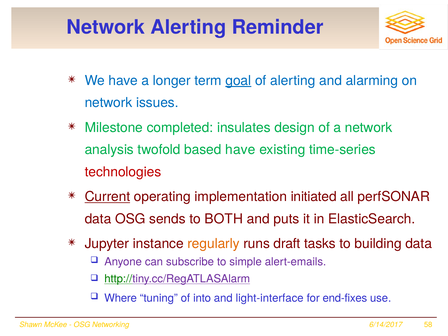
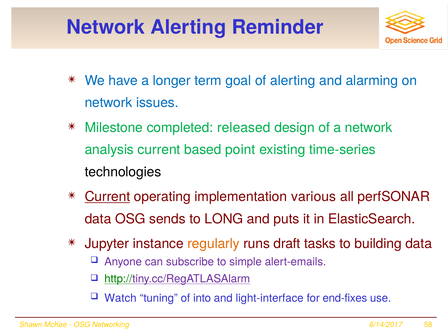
goal underline: present -> none (238, 81)
insulates: insulates -> released (244, 128)
analysis twofold: twofold -> current (159, 150)
based have: have -> point (240, 150)
technologies colour: red -> black (123, 172)
initiated: initiated -> various (314, 197)
BOTH: BOTH -> LONG (224, 219)
Where: Where -> Watch (120, 298)
